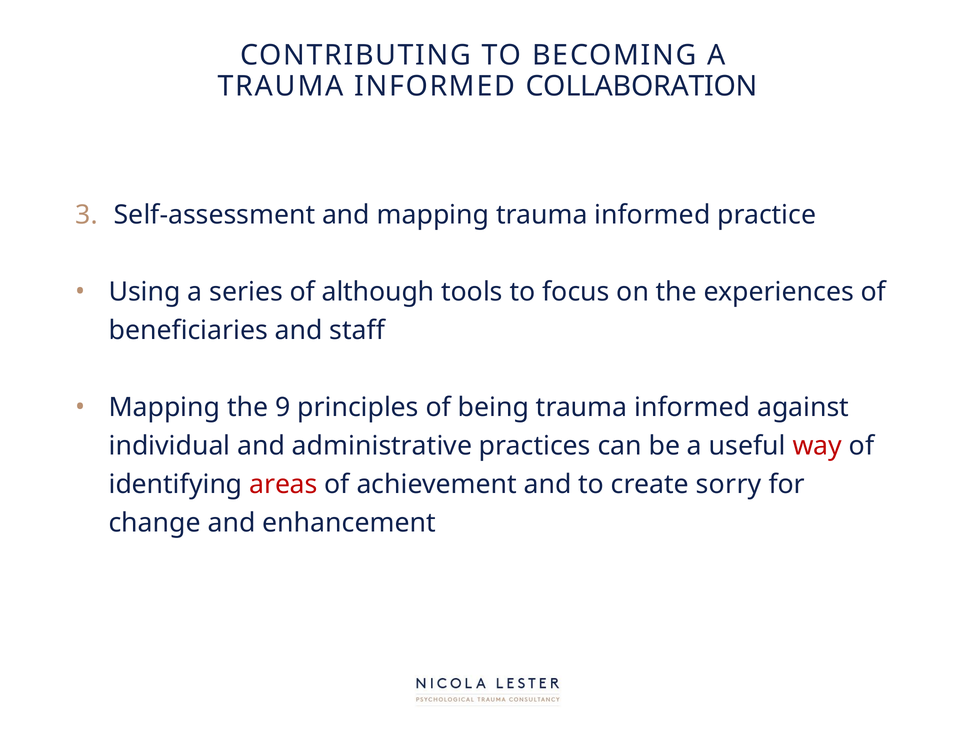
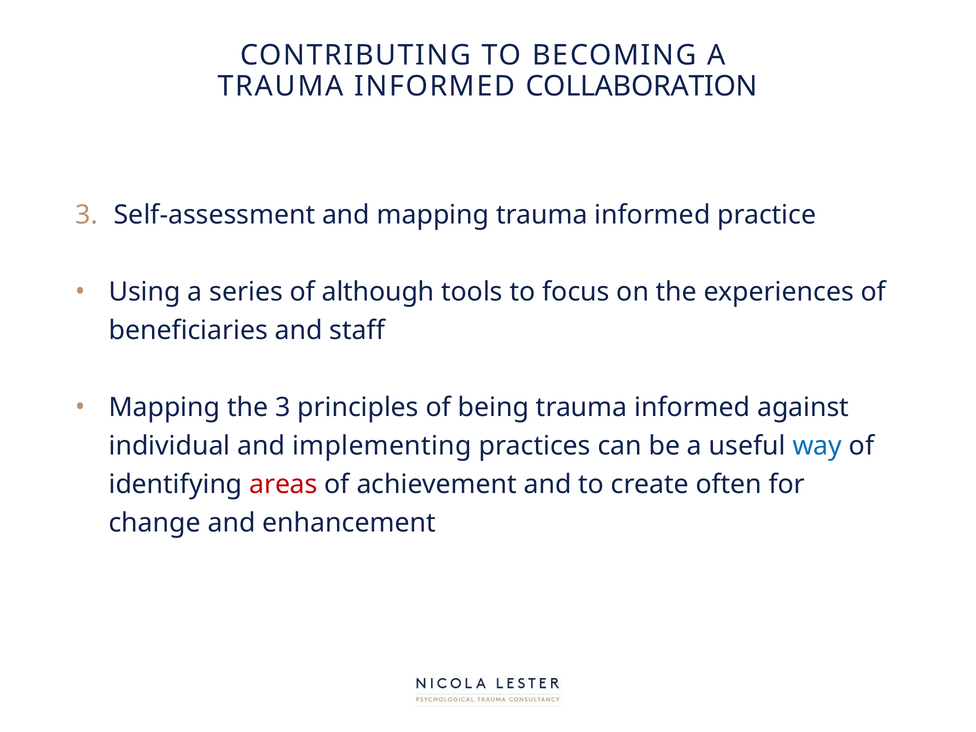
the 9: 9 -> 3 (283, 407)
administrative: administrative -> implementing (382, 446)
way colour: red -> blue (817, 446)
sorry: sorry -> often (729, 484)
